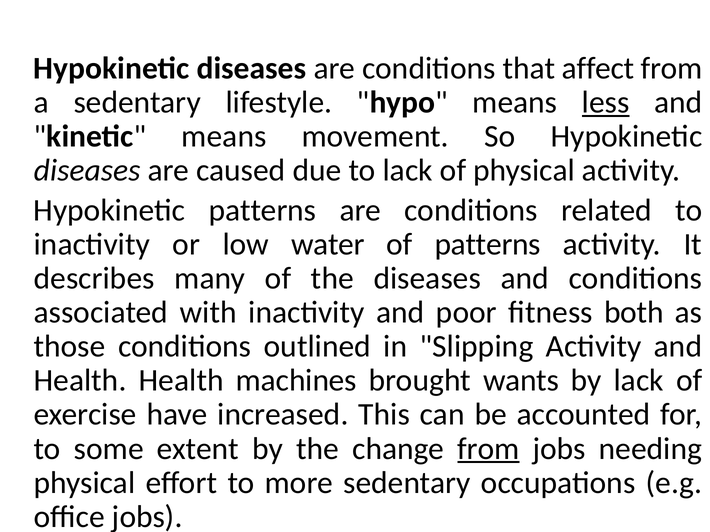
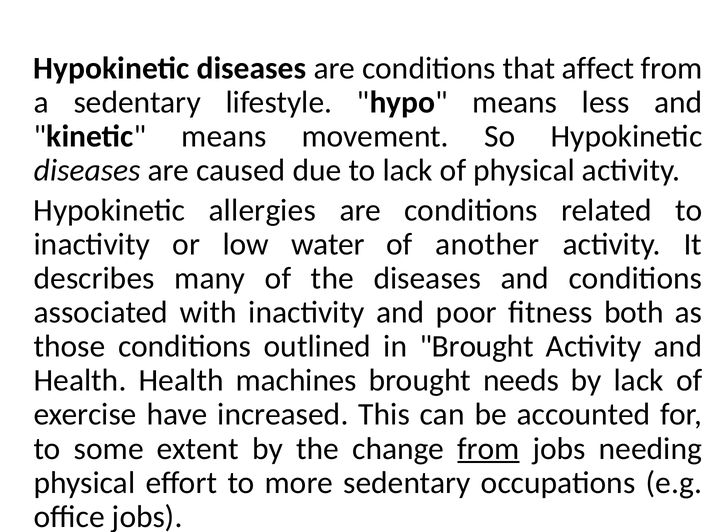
less underline: present -> none (606, 102)
Hypokinetic patterns: patterns -> allergies (262, 210)
of patterns: patterns -> another (487, 244)
in Slipping: Slipping -> Brought (477, 347)
wants: wants -> needs (521, 381)
